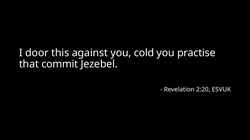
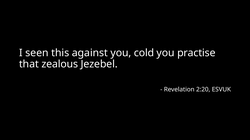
door: door -> seen (37, 53)
commit: commit -> zealous (60, 64)
